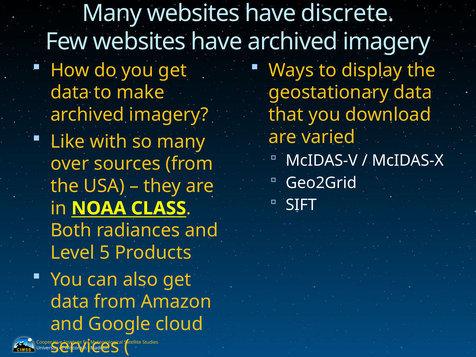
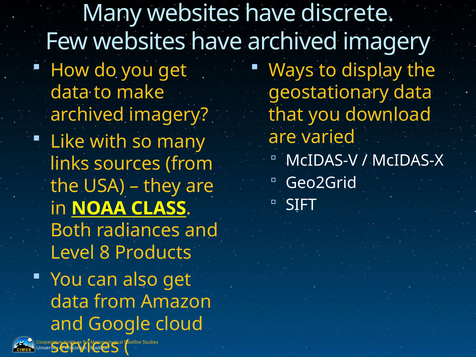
over: over -> links (70, 164)
5: 5 -> 8 (105, 253)
